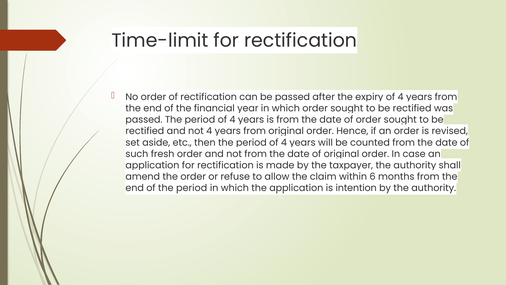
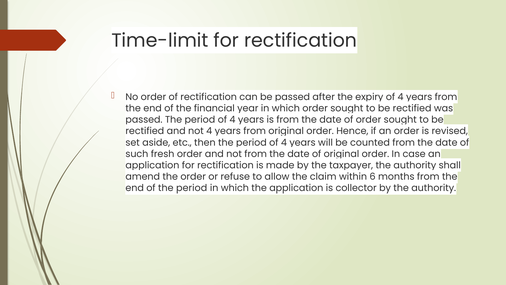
intention: intention -> collector (356, 188)
